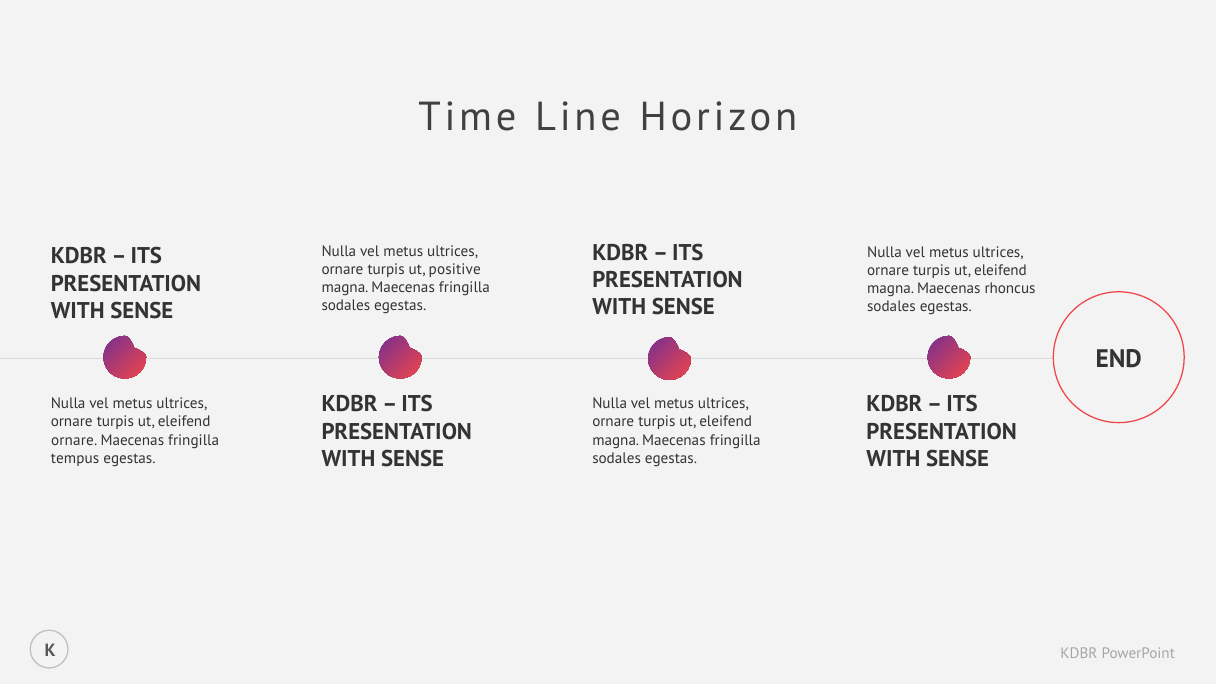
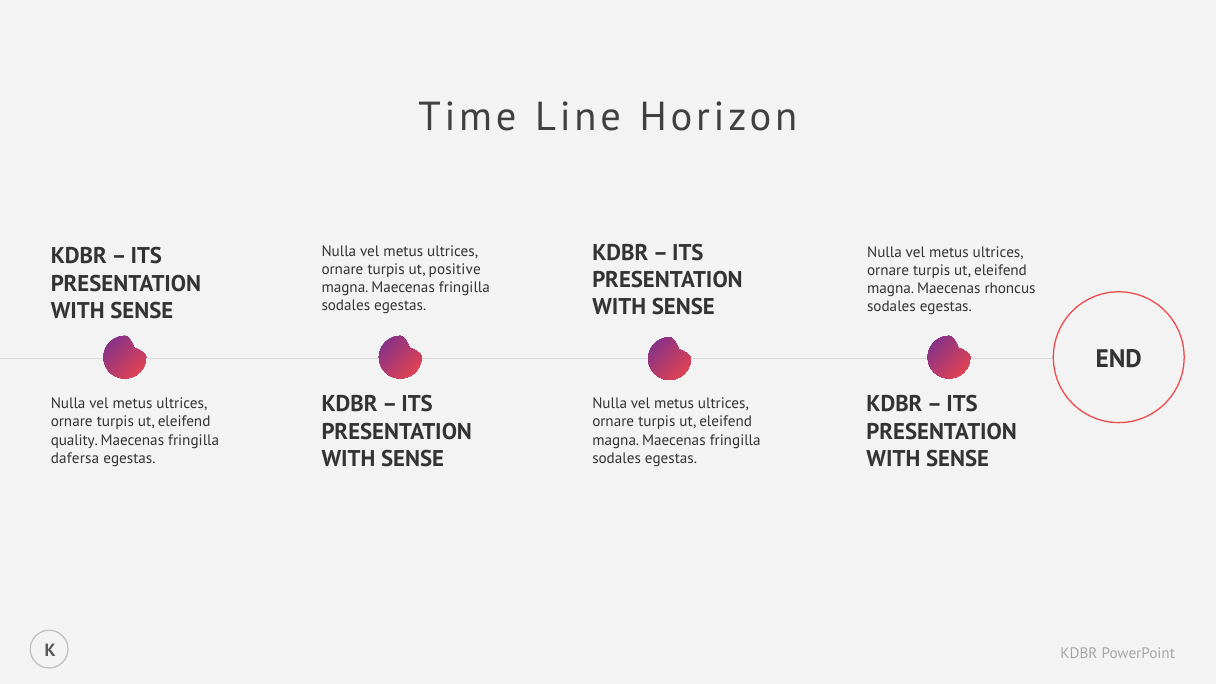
ornare: ornare -> quality (74, 440)
tempus: tempus -> dafersa (75, 458)
